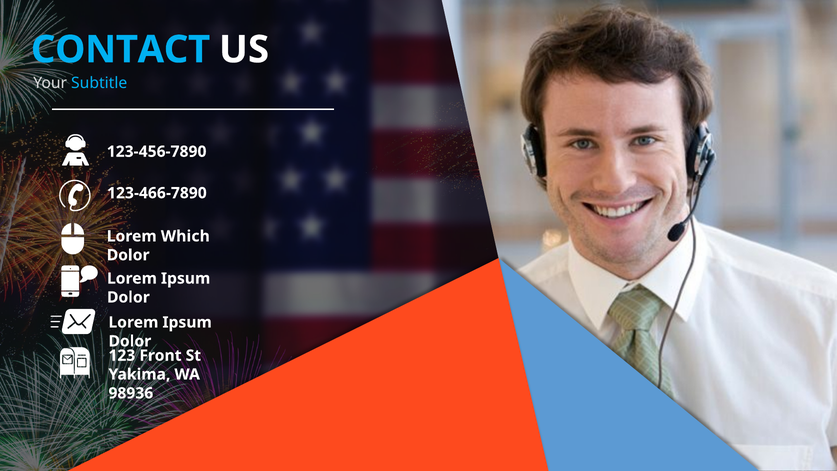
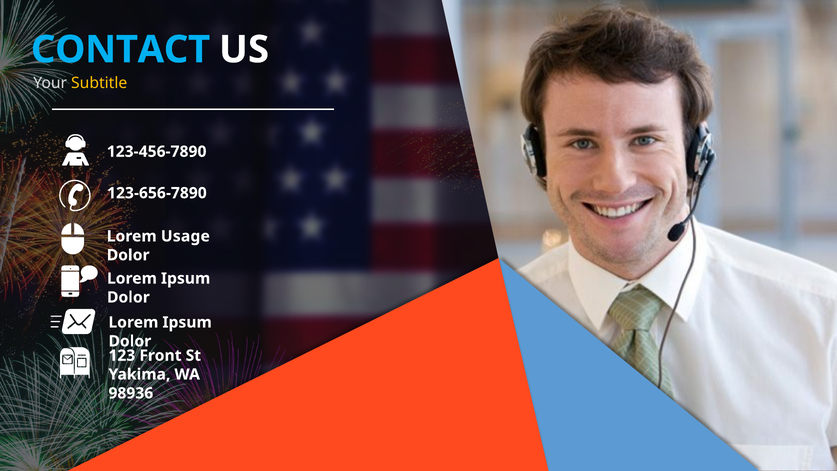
Subtitle colour: light blue -> yellow (99, 83)
123-466-7890: 123-466-7890 -> 123-656-7890 (157, 193)
Which: Which -> Usage (185, 236)
